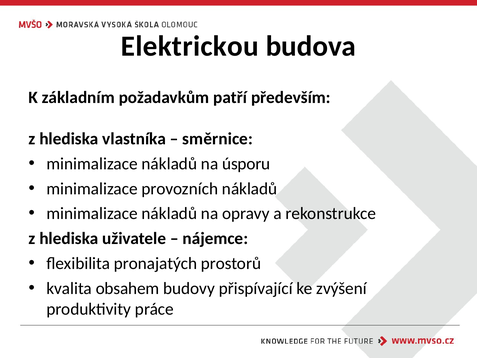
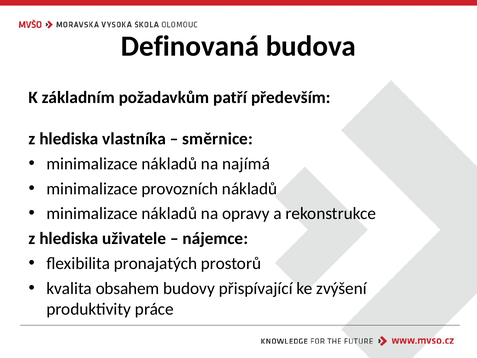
Elektrickou: Elektrickou -> Definovaná (190, 46)
úsporu: úsporu -> najímá (246, 164)
